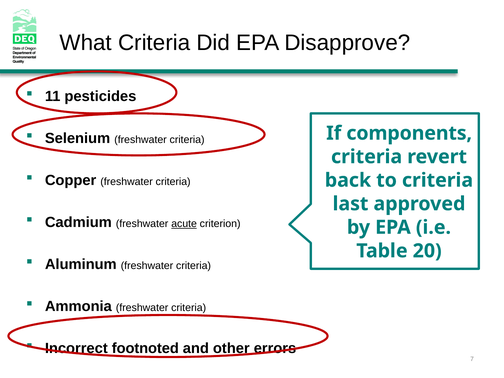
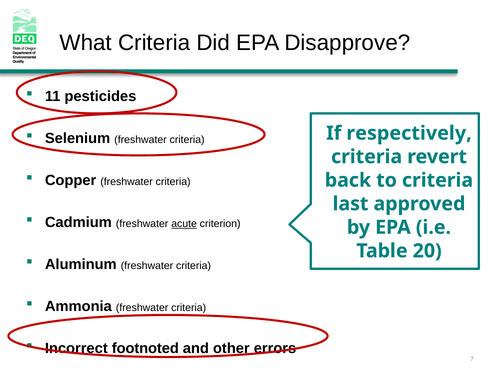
components: components -> respectively (409, 133)
